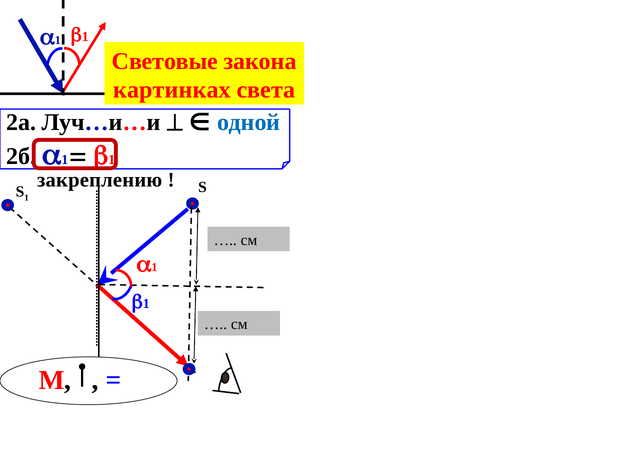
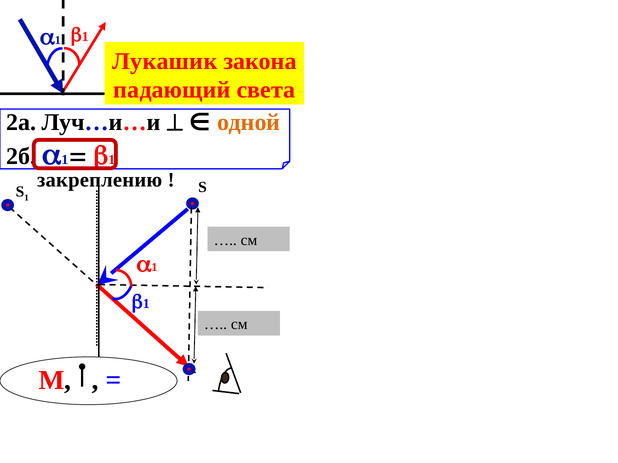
Световые: Световые -> Лукашик (165, 61)
картинках: картинках -> падающий (172, 90)
одной colour: blue -> orange (249, 123)
